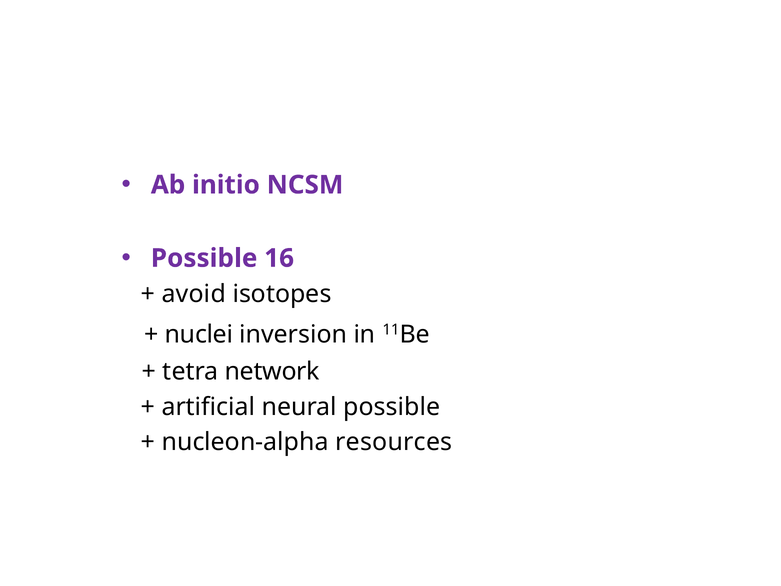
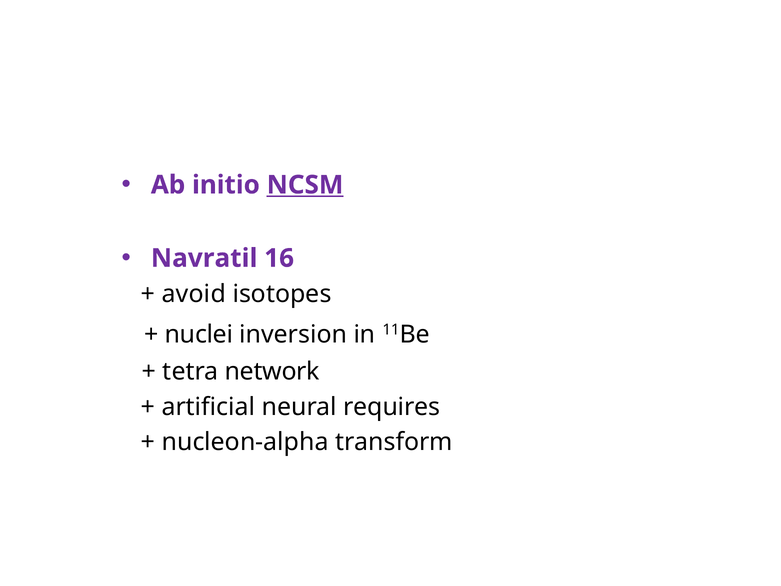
NCSM underline: none -> present (305, 185)
Possible: Possible -> Navratil (204, 258)
neural possible: possible -> requires (392, 407)
resources: resources -> transform (394, 442)
